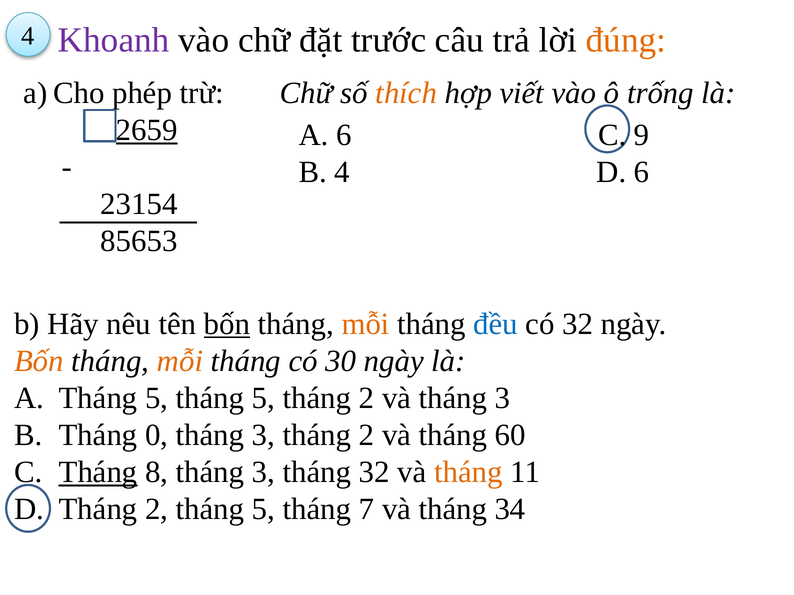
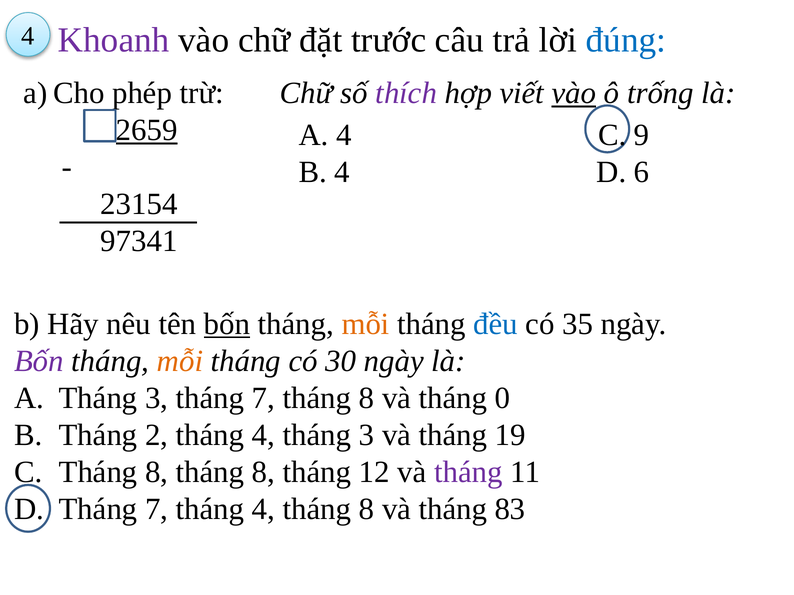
đúng colour: orange -> blue (626, 40)
thích colour: orange -> purple (406, 93)
vào underline: none -> present (574, 93)
A 6: 6 -> 4 (344, 135)
85653: 85653 -> 97341 (139, 241)
có 32: 32 -> 35 (578, 324)
Bốn colour: orange -> purple (39, 361)
A Tháng 5: 5 -> 3 (157, 398)
5: 5 -> 7 (264, 398)
2: 2 -> 8 (367, 398)
và tháng 3: 3 -> 0 (503, 398)
0: 0 -> 2 (157, 435)
3: 3 -> 4 (264, 435)
2: 2 -> 3 (367, 435)
60: 60 -> 19 (510, 435)
Tháng underline: present -> none (98, 473)
8 tháng 3: 3 -> 8 (264, 473)
tháng 32: 32 -> 12 (374, 473)
tháng colour: orange -> purple (468, 473)
D Tháng 2: 2 -> 7 (157, 510)
5: 5 -> 4 (264, 510)
7: 7 -> 8 (367, 510)
34: 34 -> 83 (510, 510)
